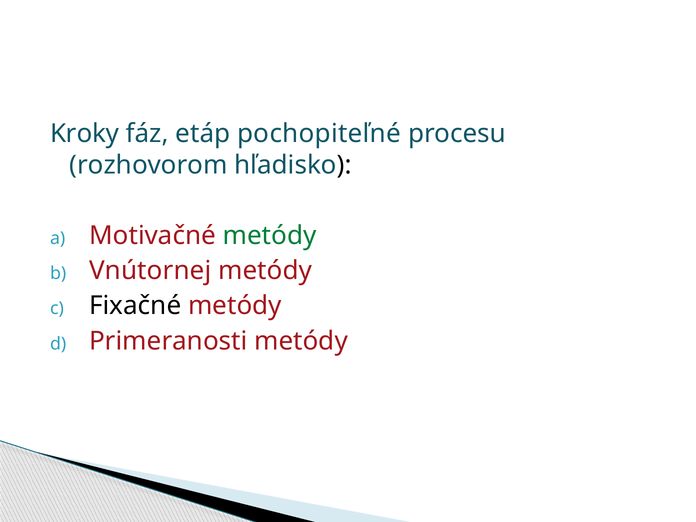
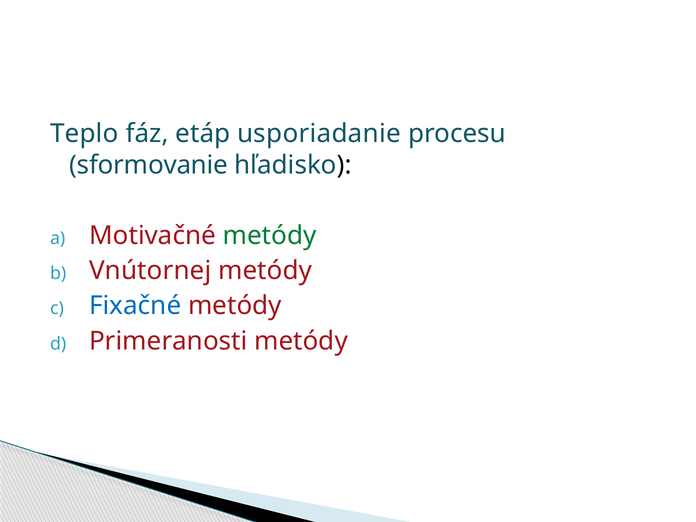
Kroky: Kroky -> Teplo (84, 134)
pochopiteľné: pochopiteľné -> usporiadanie (319, 134)
rozhovorom: rozhovorom -> sformovanie (149, 165)
Fixačné colour: black -> blue (135, 306)
